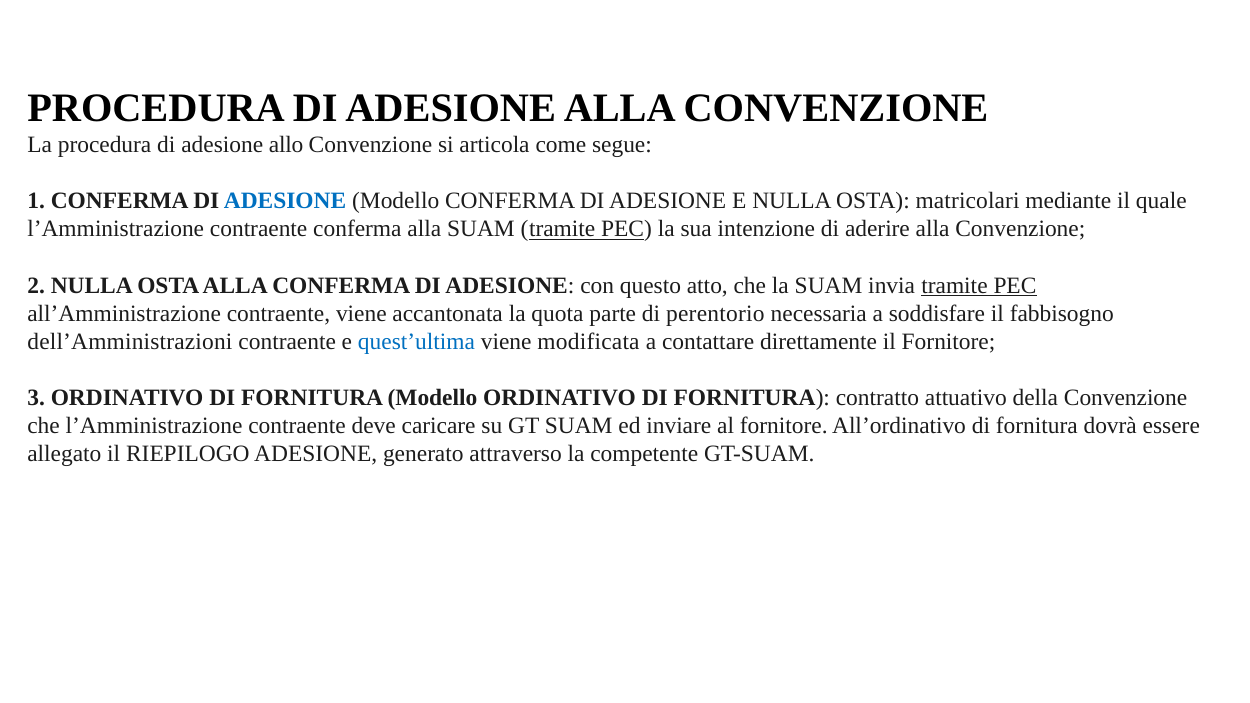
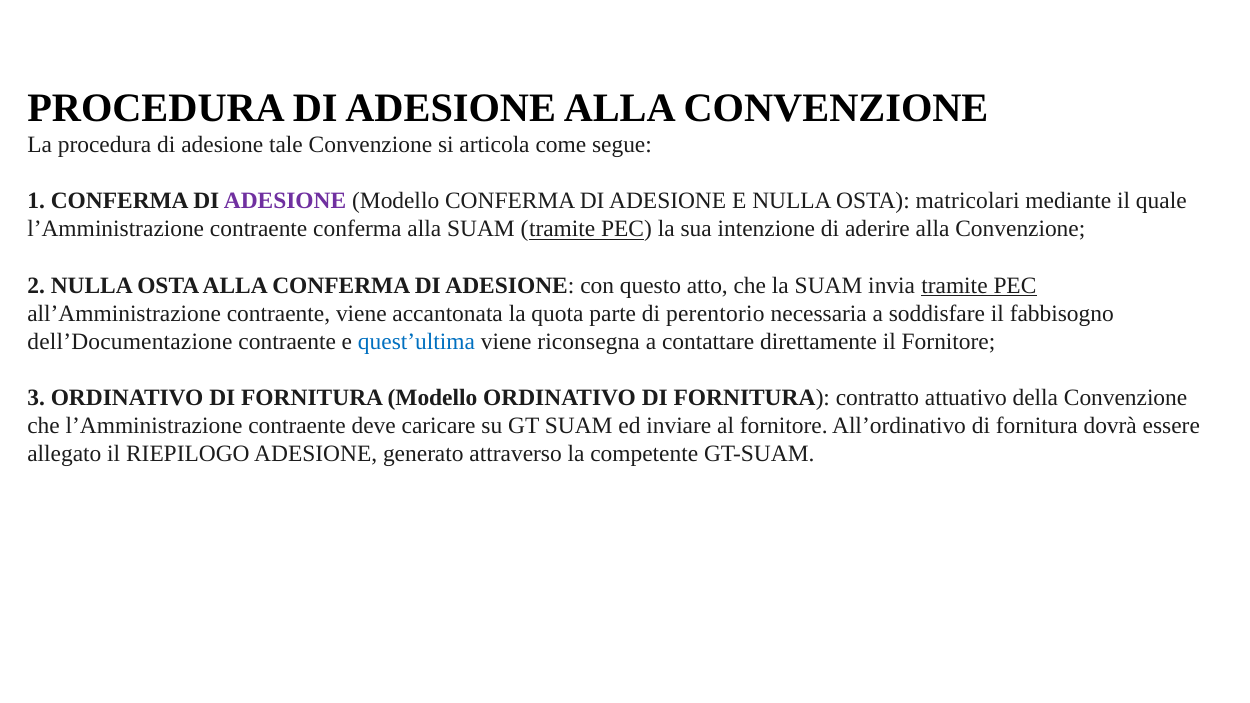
allo: allo -> tale (286, 145)
ADESIONE colour: blue -> purple (285, 201)
dell’Amministrazioni: dell’Amministrazioni -> dell’Documentazione (130, 342)
modificata: modificata -> riconsegna (589, 342)
